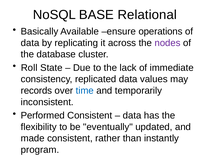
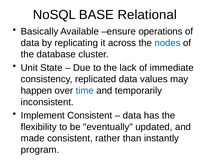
nodes colour: purple -> blue (168, 43)
Roll: Roll -> Unit (29, 67)
records: records -> happen (36, 90)
Performed: Performed -> Implement (43, 115)
